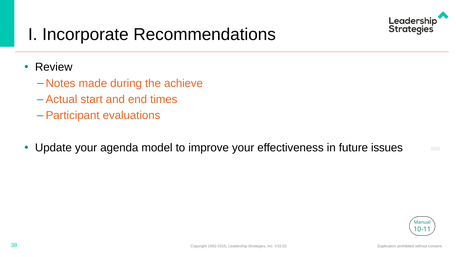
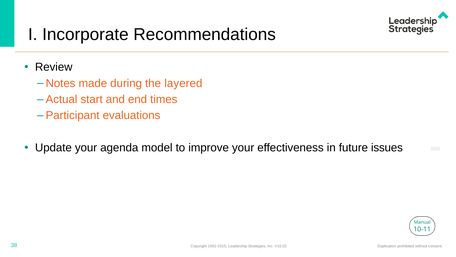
achieve: achieve -> layered (183, 83)
